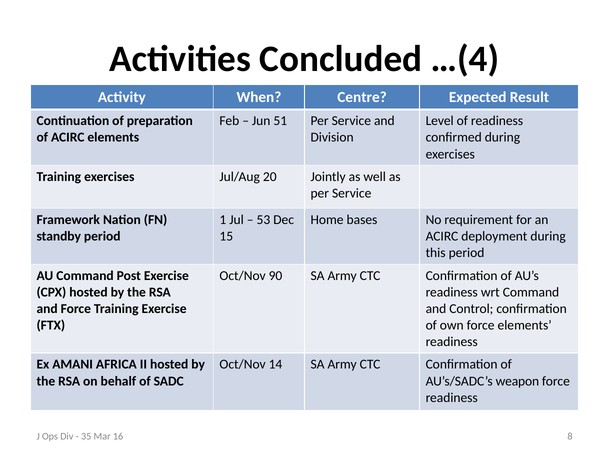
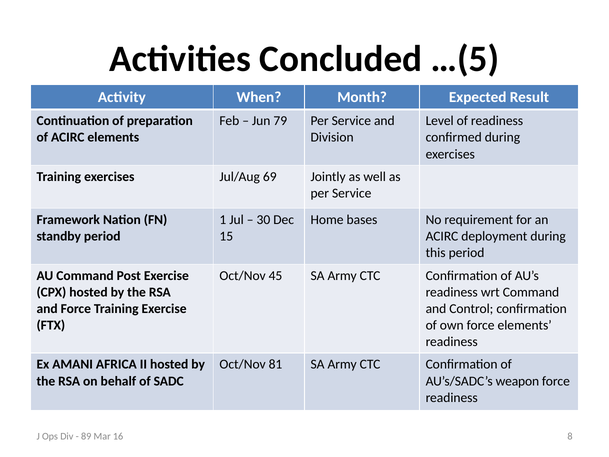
…(4: …(4 -> …(5 (465, 59)
Centre: Centre -> Month (362, 97)
51: 51 -> 79 (280, 121)
20: 20 -> 69 (270, 177)
53: 53 -> 30 (263, 220)
90: 90 -> 45 (275, 275)
14: 14 -> 81 (275, 364)
35: 35 -> 89 (86, 436)
